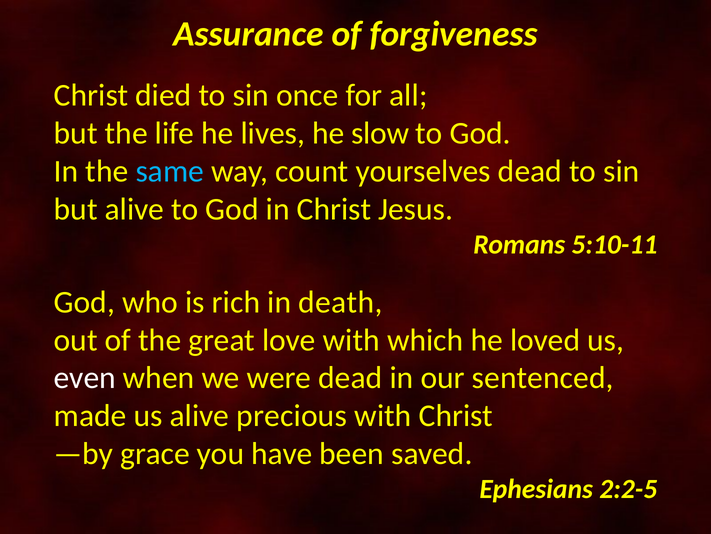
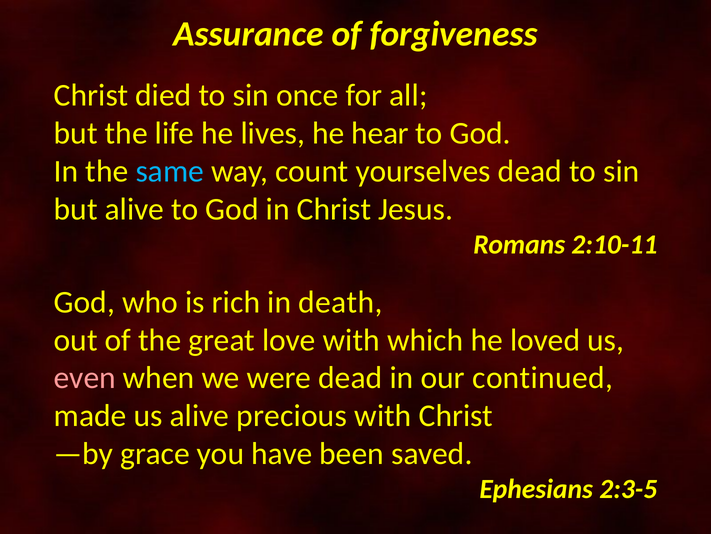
slow: slow -> hear (380, 133)
5:10-11: 5:10-11 -> 2:10-11 (614, 244)
even colour: white -> pink (85, 378)
sentenced: sentenced -> continued (543, 378)
2:2-5: 2:2-5 -> 2:3-5 (628, 489)
